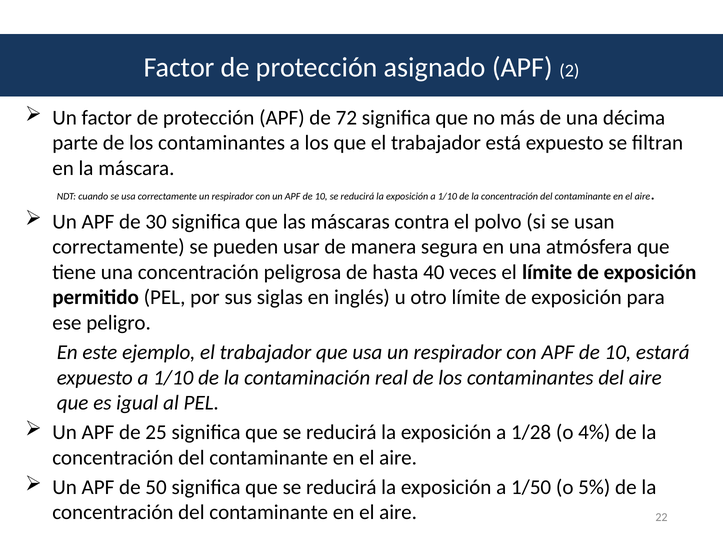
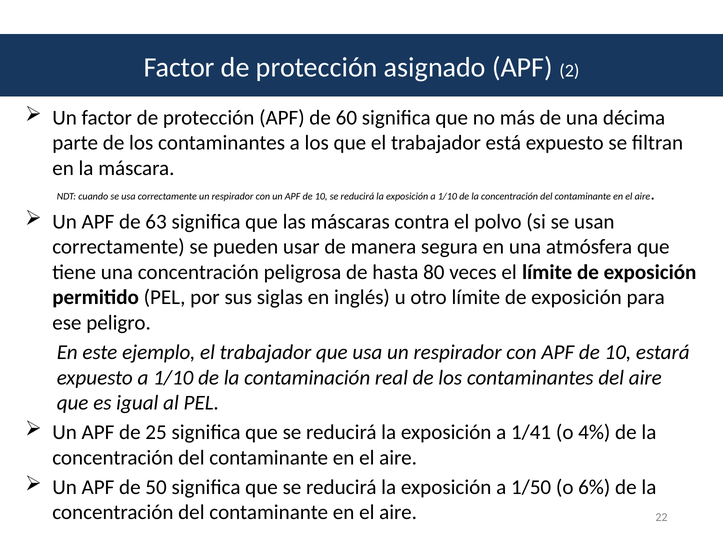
72: 72 -> 60 (346, 118)
30: 30 -> 63 (156, 222)
40: 40 -> 80 (434, 272)
1/28: 1/28 -> 1/41 (531, 433)
5%: 5% -> 6% (594, 487)
